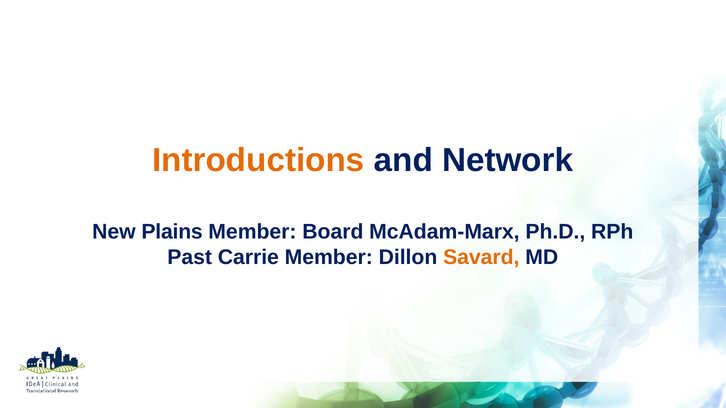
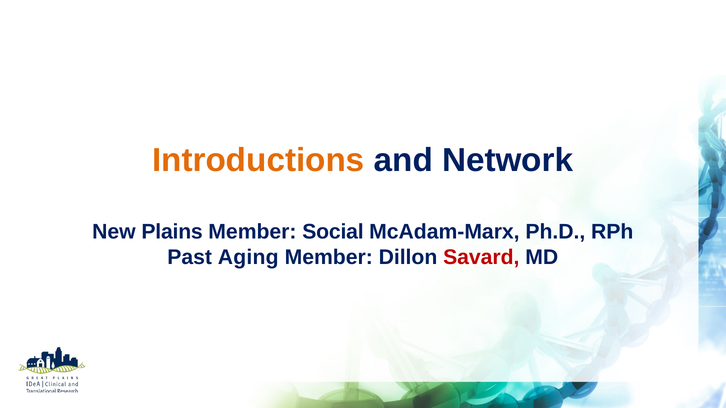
Board: Board -> Social (333, 232)
Carrie: Carrie -> Aging (248, 258)
Savard colour: orange -> red (481, 258)
